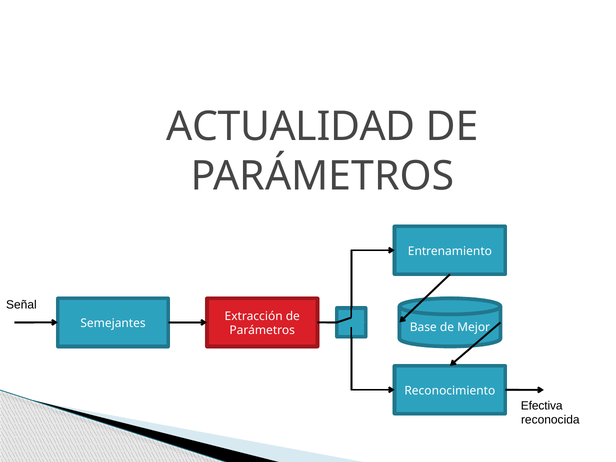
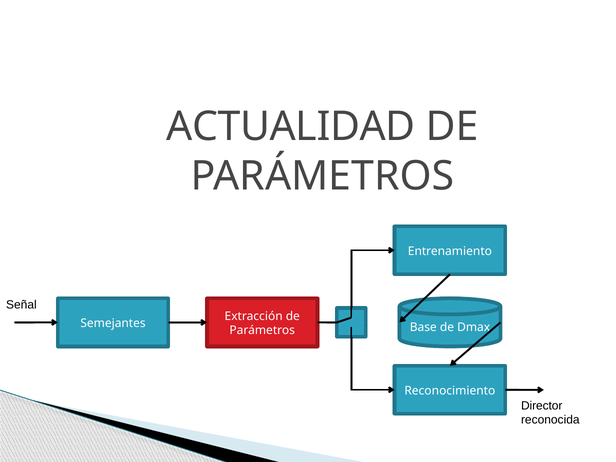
Mejor: Mejor -> Dmax (474, 327)
Efectiva: Efectiva -> Director (542, 406)
